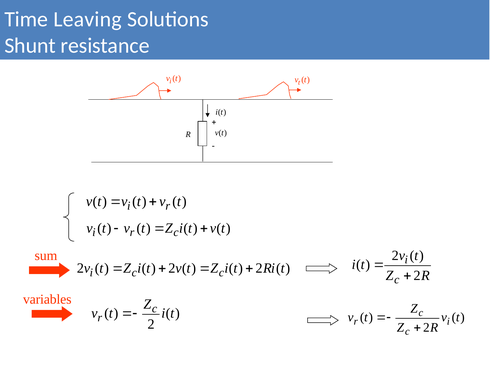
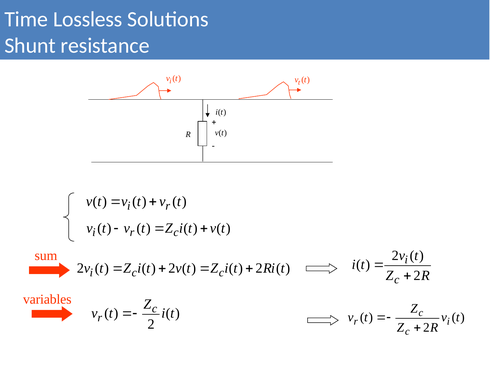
Leaving: Leaving -> Lossless (88, 19)
